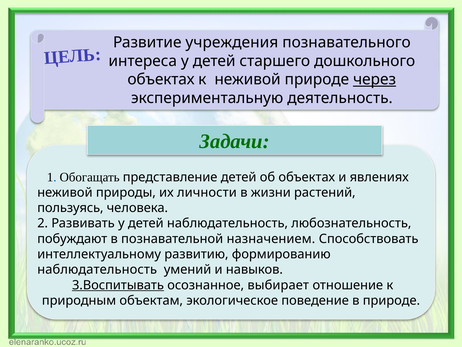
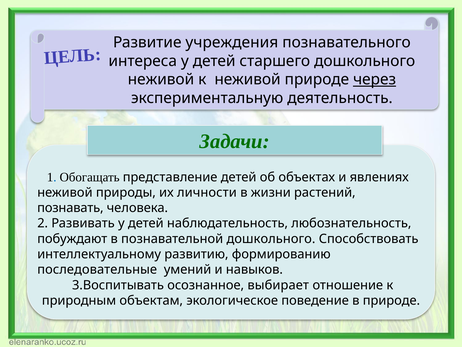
объектах: объектах -> неживой (161, 79)
пользуясь: пользуясь -> познавать (70, 208)
познавательной назначением: назначением -> дошкольного (271, 238)
наблюдательность: наблюдательность -> последовательные (97, 269)
3.Воспитывать underline: present -> none (118, 285)
